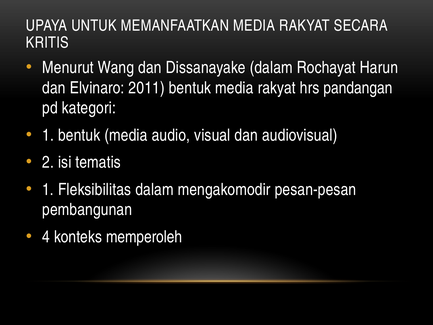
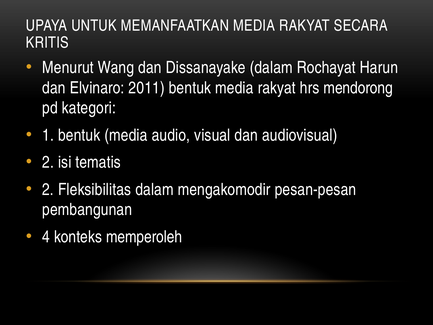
pandangan: pandangan -> mendorong (358, 88)
1: 1 -> 2 (48, 189)
